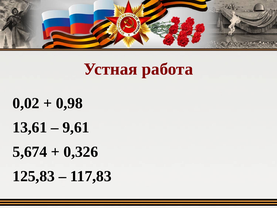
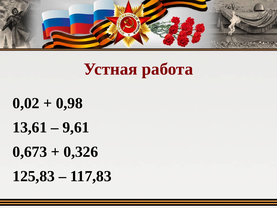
5,674: 5,674 -> 0,673 (30, 152)
